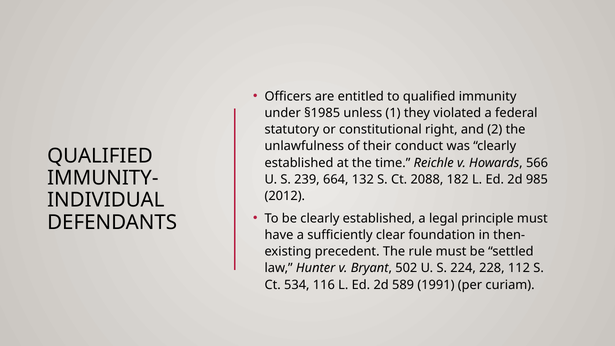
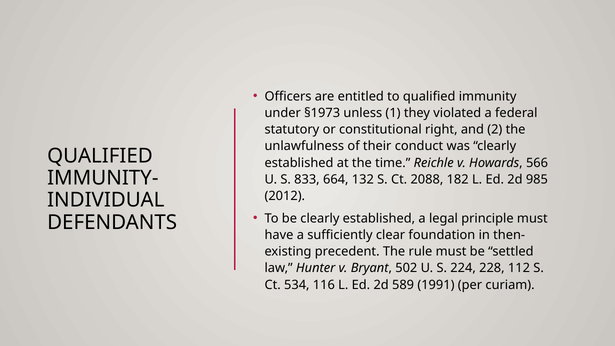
§1985: §1985 -> §1973 (322, 113)
239: 239 -> 833 (307, 179)
